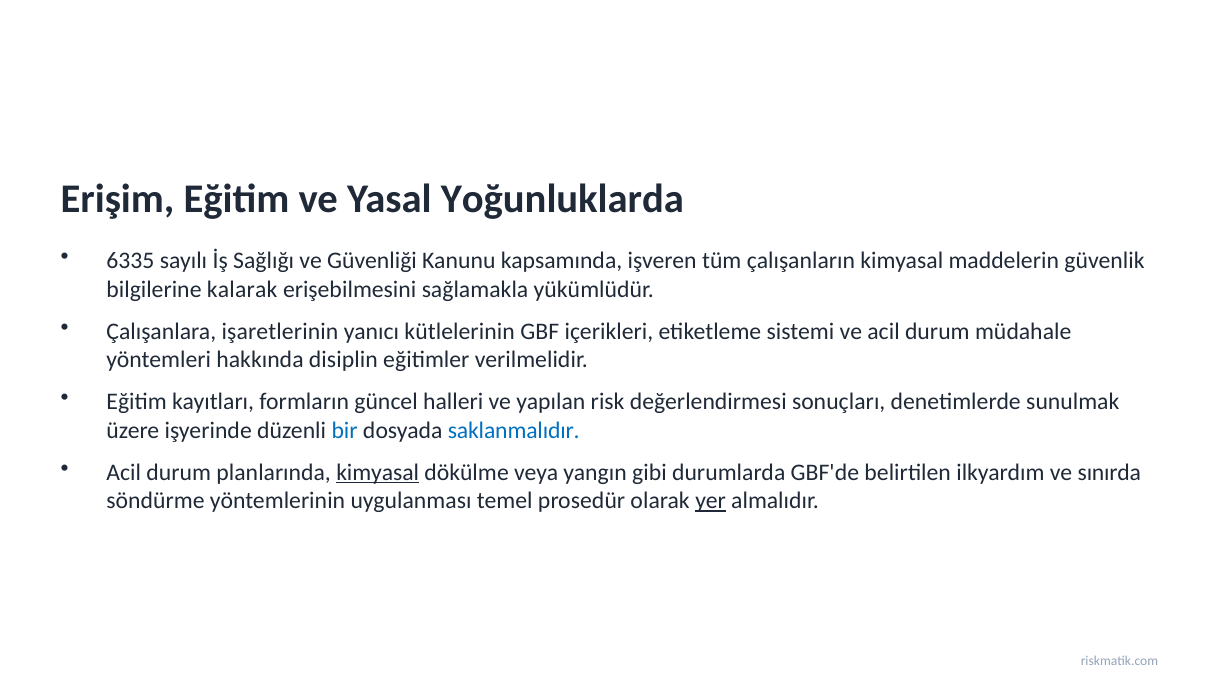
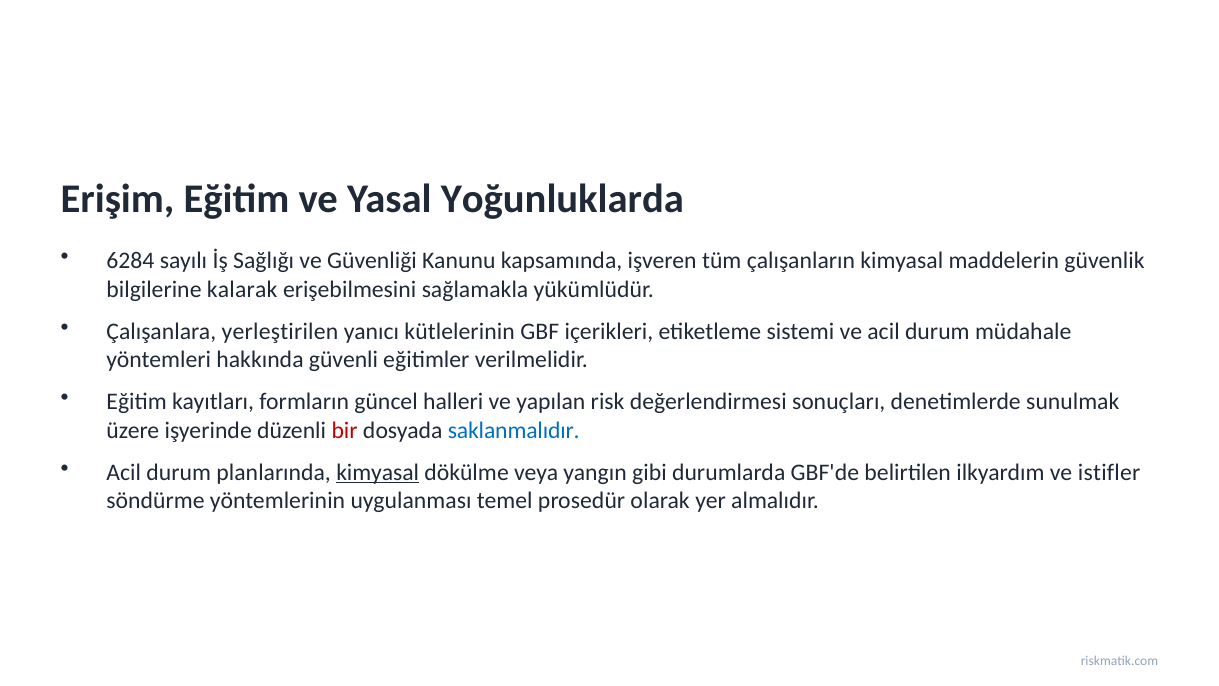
6335: 6335 -> 6284 (130, 261)
işaretlerinin: işaretlerinin -> yerleştirilen (280, 331)
disiplin: disiplin -> güvenli (343, 360)
bir colour: blue -> red (345, 430)
sınırda: sınırda -> istifler (1109, 472)
yer underline: present -> none (711, 501)
